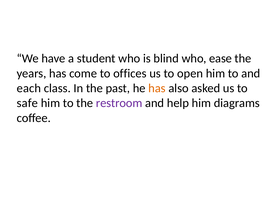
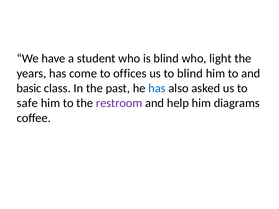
ease: ease -> light (220, 59)
to open: open -> blind (190, 73)
each: each -> basic (29, 88)
has colour: orange -> blue (157, 88)
